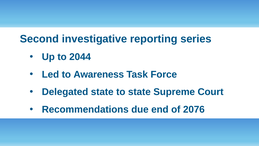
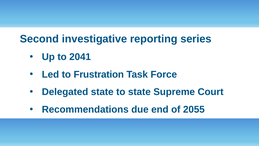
2044: 2044 -> 2041 (80, 57)
Awareness: Awareness -> Frustration (99, 74)
2076: 2076 -> 2055 (194, 109)
